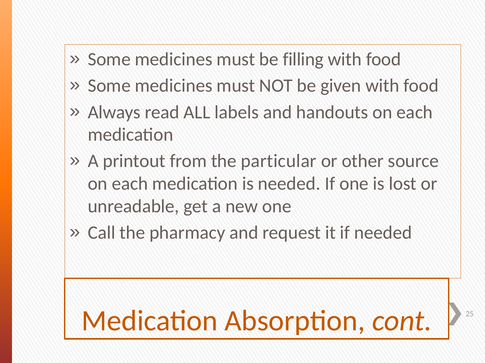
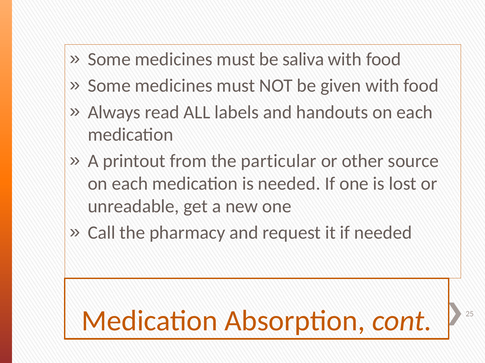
filling: filling -> saliva (303, 60)
